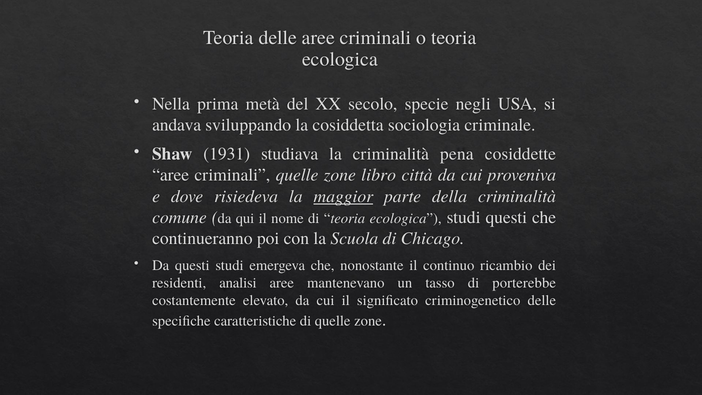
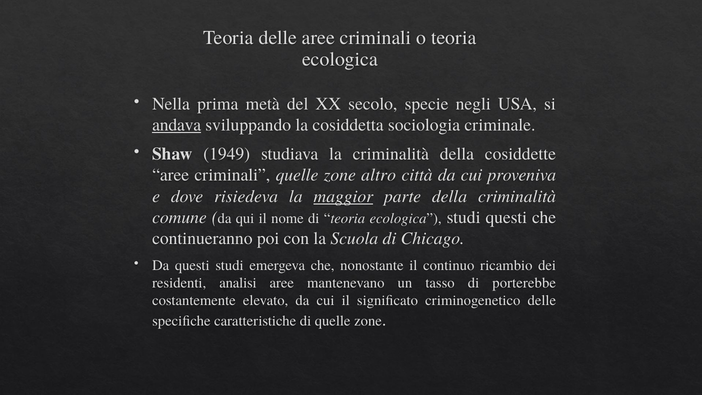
andava underline: none -> present (177, 125)
1931: 1931 -> 1949 (227, 154)
criminalità pena: pena -> della (457, 154)
libro: libro -> altro (379, 175)
